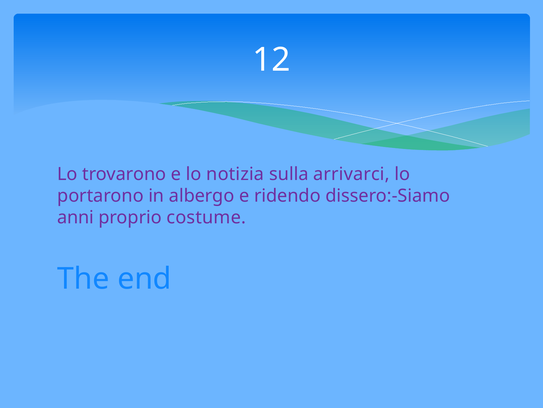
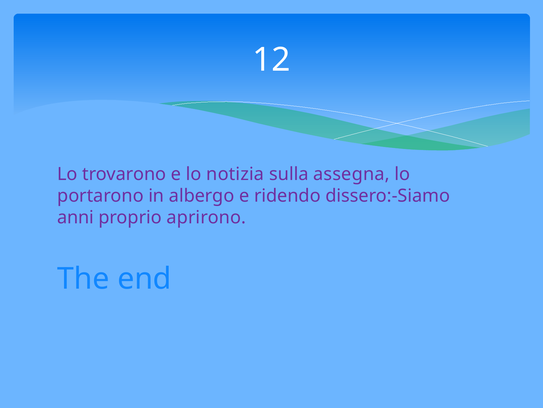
arrivarci: arrivarci -> assegna (351, 174)
costume: costume -> aprirono (206, 217)
